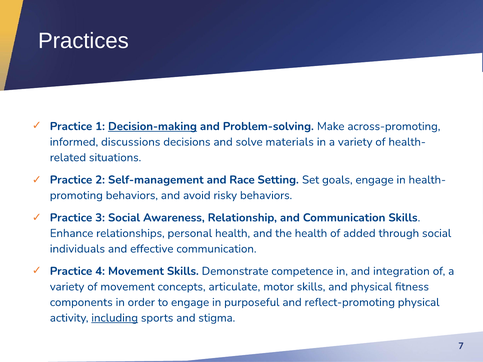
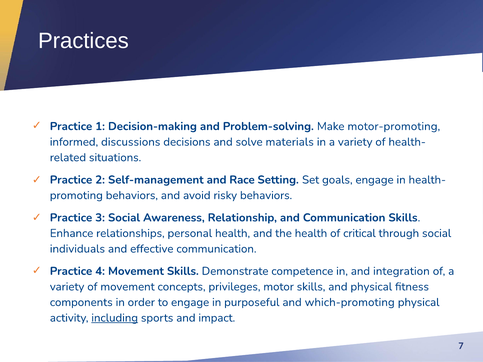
Decision-making underline: present -> none (152, 126)
across-promoting: across-promoting -> motor-promoting (394, 126)
added: added -> critical (359, 233)
articulate: articulate -> privileges (234, 287)
reflect-promoting: reflect-promoting -> which-promoting (350, 302)
stigma: stigma -> impact (217, 318)
